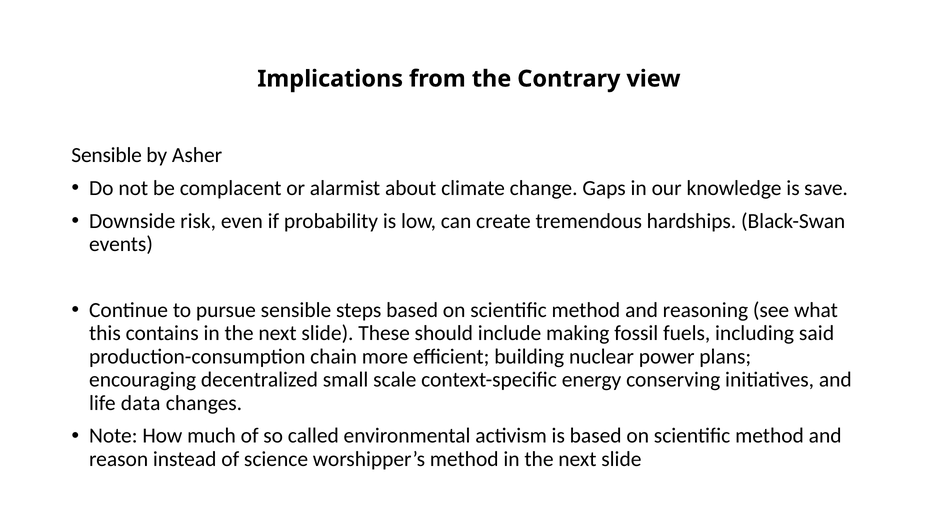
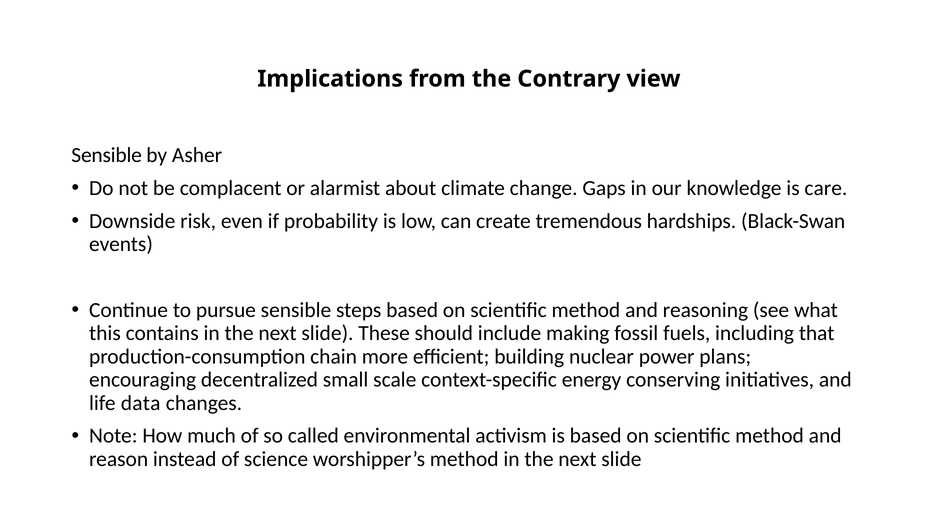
save: save -> care (826, 188)
said: said -> that (817, 334)
